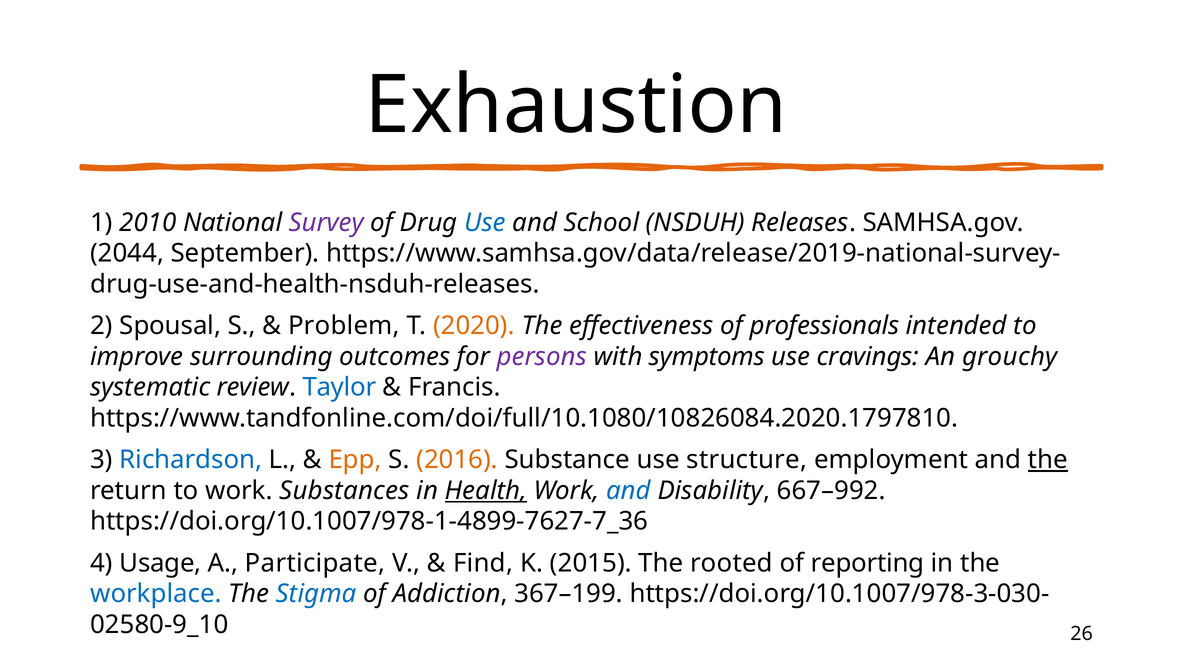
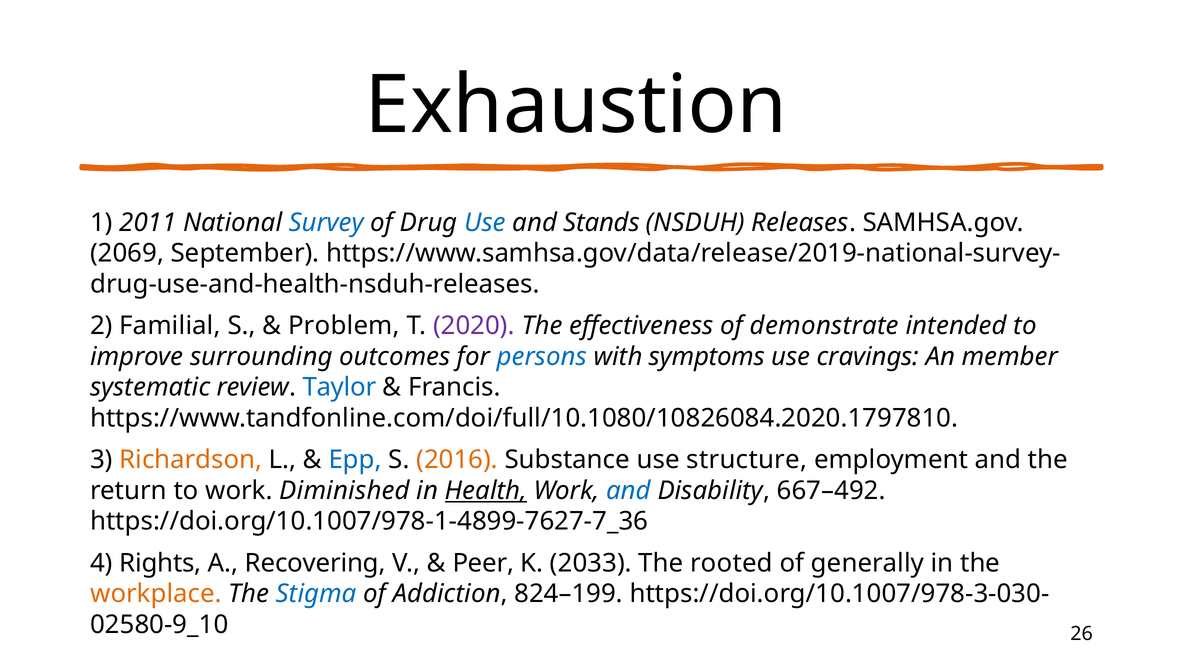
2010: 2010 -> 2011 (148, 223)
Survey colour: purple -> blue (326, 223)
School: School -> Stands (602, 223)
2044: 2044 -> 2069 (127, 254)
Spousal: Spousal -> Familial (170, 326)
2020 colour: orange -> purple (474, 326)
professionals: professionals -> demonstrate (824, 326)
persons colour: purple -> blue (542, 357)
grouchy: grouchy -> member (1010, 357)
Richardson colour: blue -> orange (191, 460)
Epp colour: orange -> blue (355, 460)
the underline: present -> none (1048, 460)
Substances: Substances -> Diminished (345, 491)
667–992: 667–992 -> 667–492 (831, 491)
Usage: Usage -> Rights (160, 563)
Participate: Participate -> Recovering (315, 563)
Find: Find -> Peer (483, 563)
2015: 2015 -> 2033 (591, 563)
reporting: reporting -> generally (867, 563)
workplace colour: blue -> orange (156, 594)
367–199: 367–199 -> 824–199 (569, 594)
